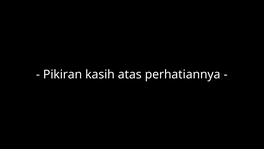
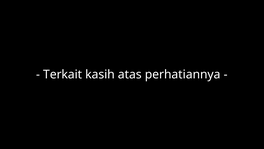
Pikiran: Pikiran -> Terkait (63, 74)
